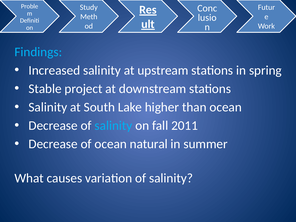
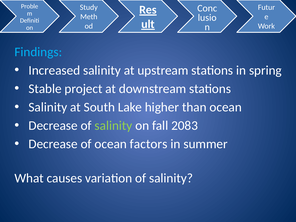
salinity colour: light blue -> light green (113, 126)
2011: 2011 -> 2083 (185, 126)
natural: natural -> factors (149, 144)
